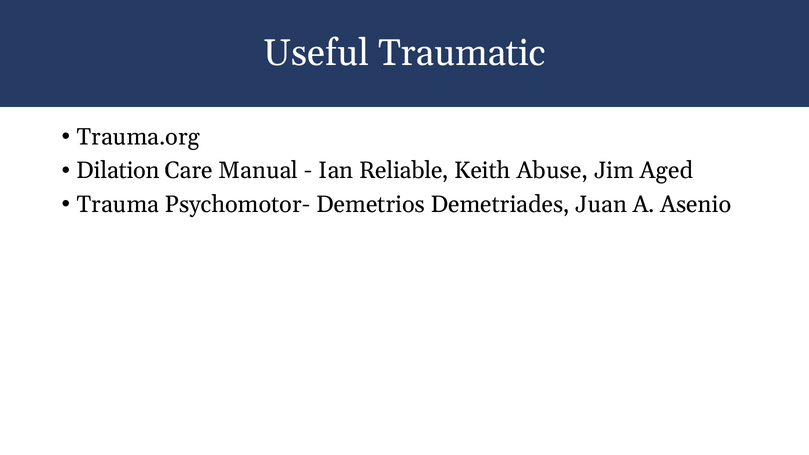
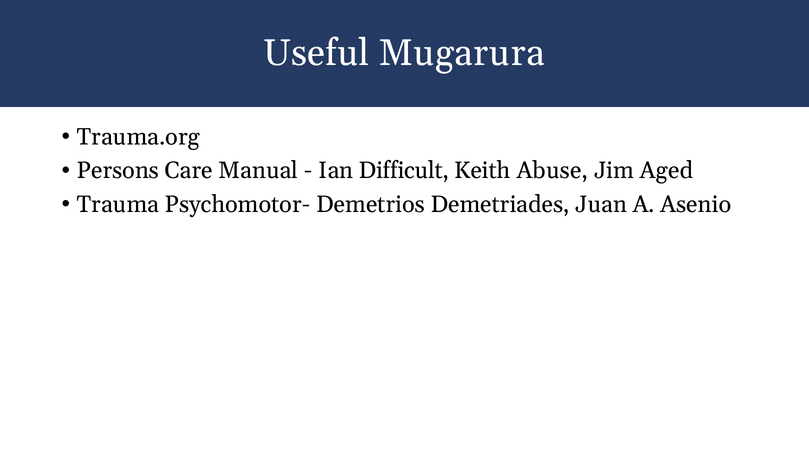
Traumatic: Traumatic -> Mugarura (462, 53)
Dilation: Dilation -> Persons (118, 171)
Reliable: Reliable -> Difficult (404, 171)
